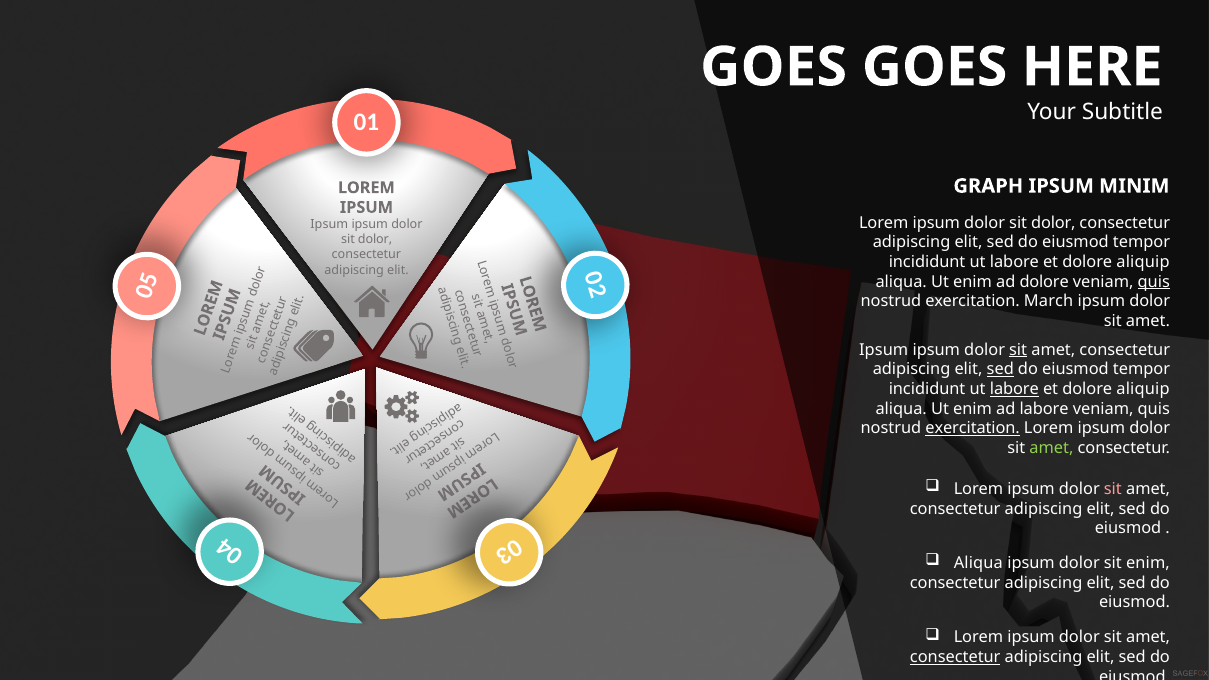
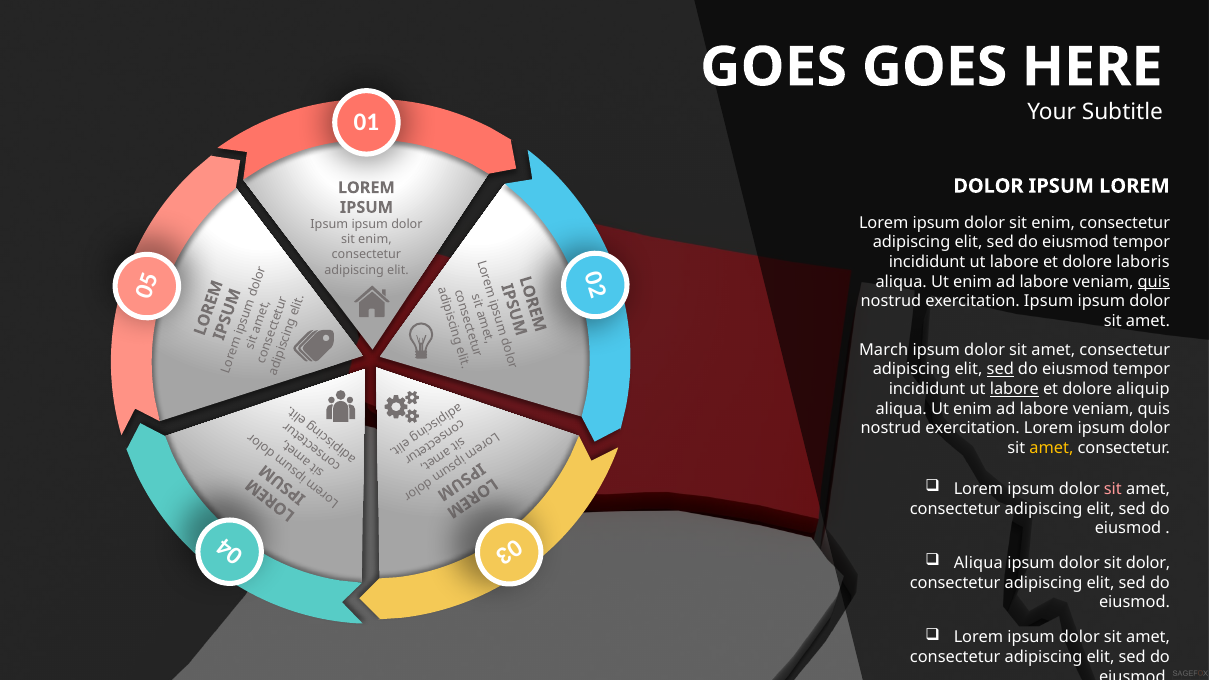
GRAPH: GRAPH -> DOLOR (988, 186)
IPSUM MINIM: MINIM -> LOREM (1134, 186)
dolor: dolor -> enim (1053, 223)
dolor: dolor -> enim (375, 240)
aliquip: aliquip -> laboris (1143, 262)
dolore: dolore -> labore (1044, 282)
exercitation March: March -> Ipsum (1049, 302)
Ipsum: Ipsum -> March (884, 350)
sit underline: present -> none (1018, 350)
exercitation underline: present -> none (973, 429)
amet colour: light green -> yellow (1051, 448)
sit enim: enim -> dolor (1148, 563)
consectetur underline: present -> none (955, 657)
